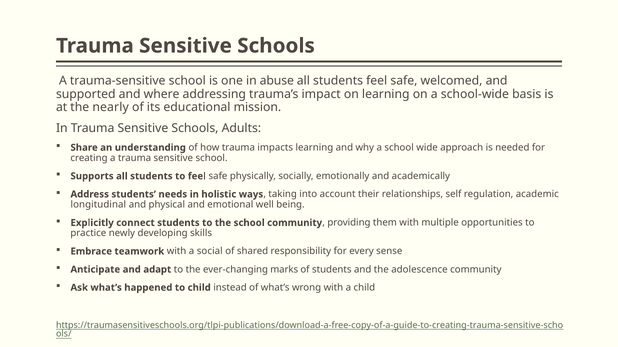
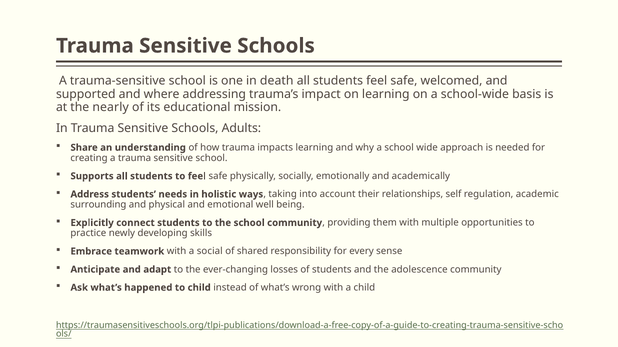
abuse: abuse -> death (277, 81)
longitudinal: longitudinal -> surrounding (98, 205)
marks: marks -> losses (284, 270)
